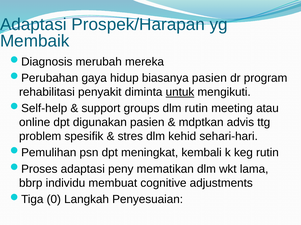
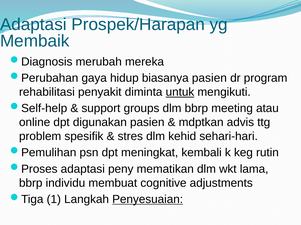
dlm rutin: rutin -> bbrp (196, 109)
0: 0 -> 1 (54, 200)
Penyesuaian underline: none -> present (148, 200)
